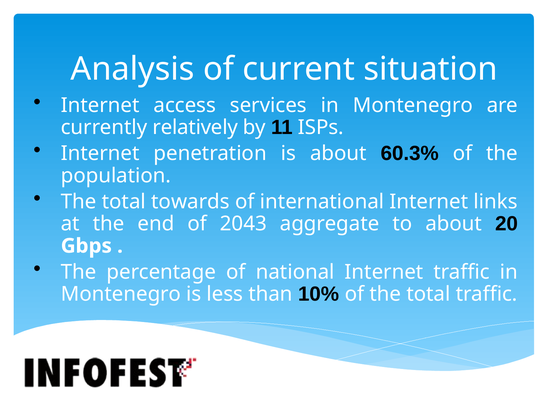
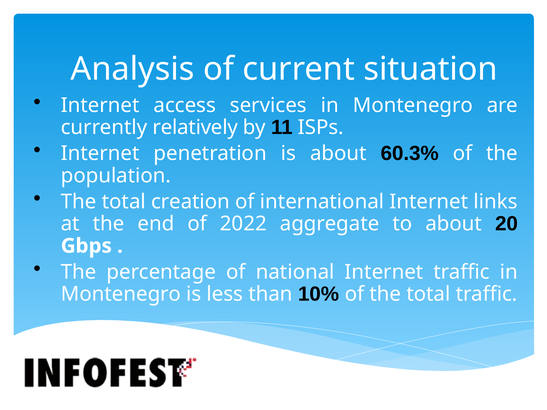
towards: towards -> creation (190, 202)
2043: 2043 -> 2022 (243, 224)
